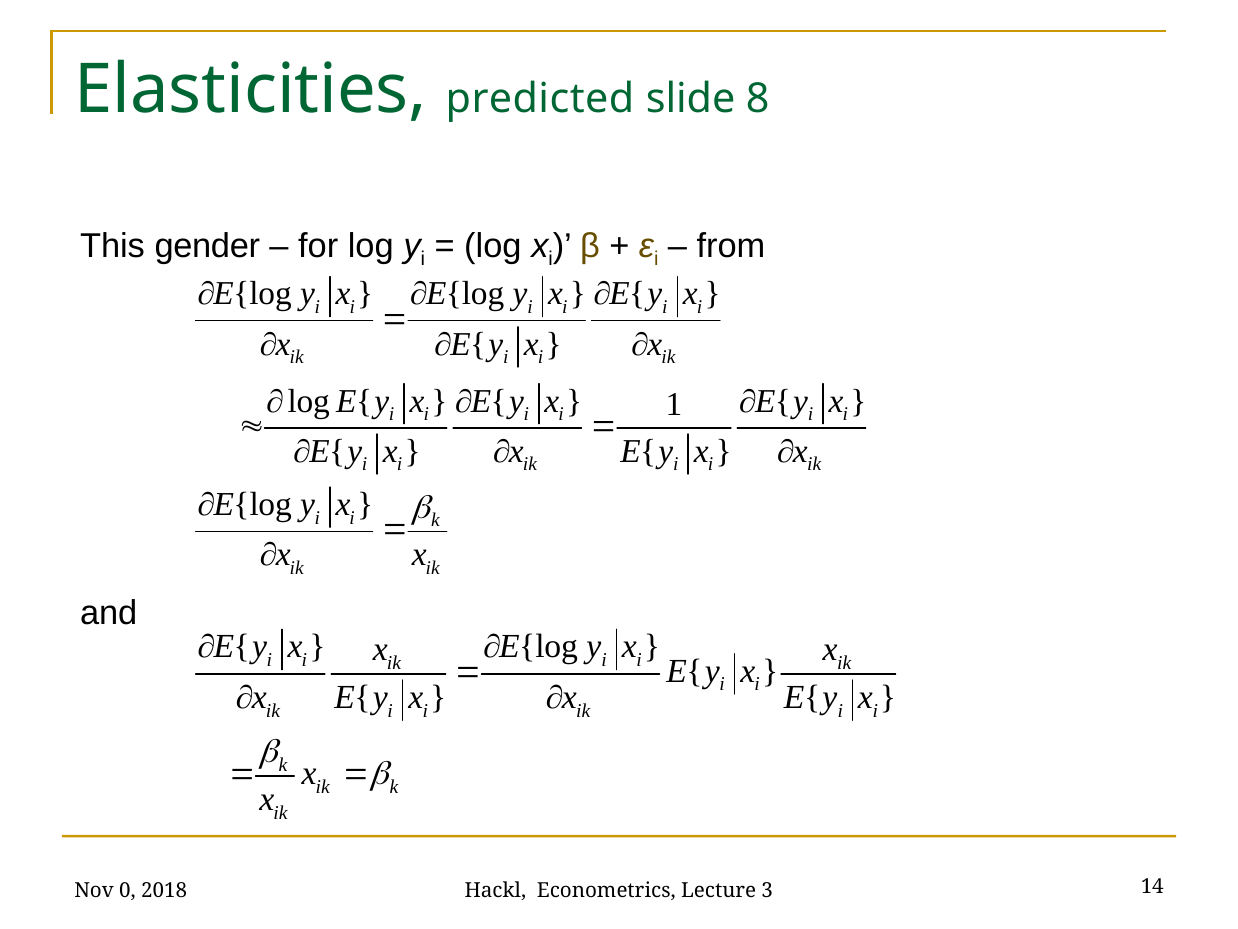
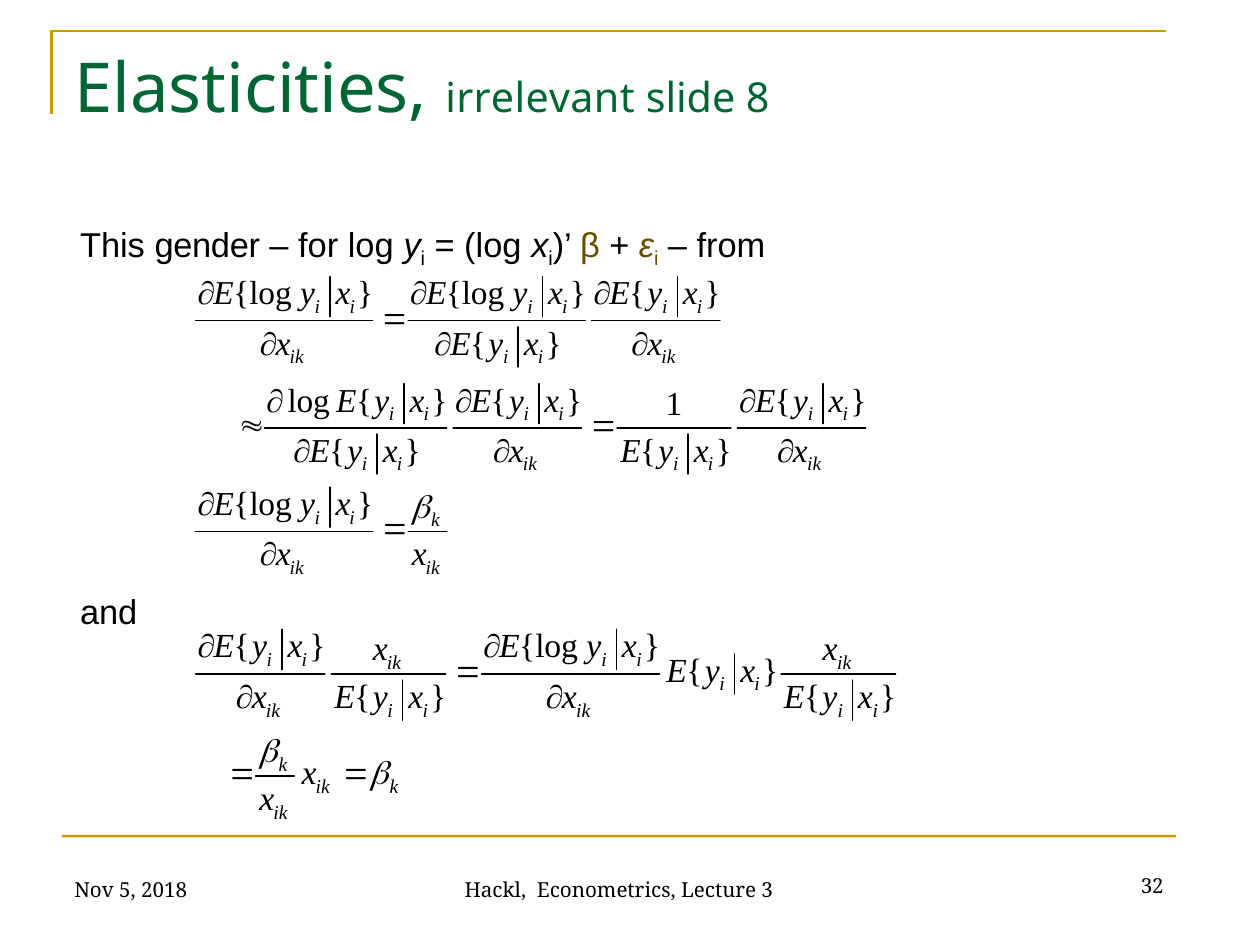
predicted: predicted -> irrelevant (540, 99)
0: 0 -> 5 (127, 890)
14: 14 -> 32 (1152, 887)
